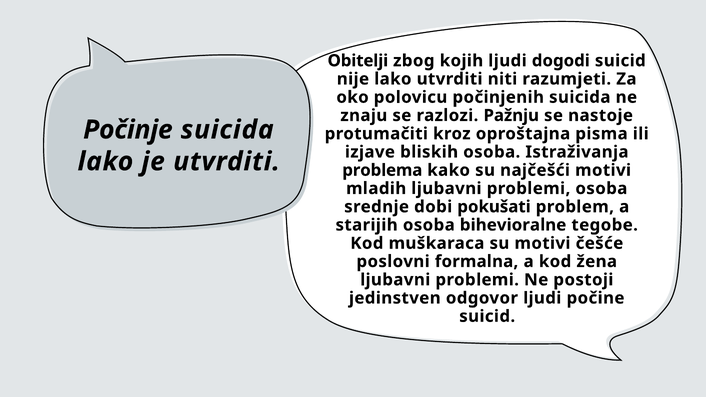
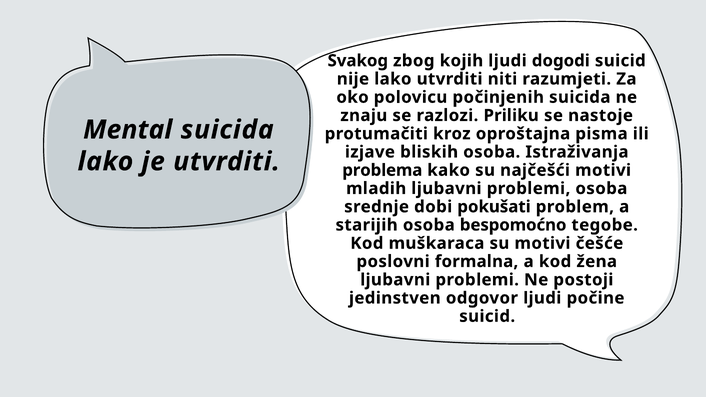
Obitelji: Obitelji -> Svakog (358, 61)
Pažnju: Pažnju -> Priliku (511, 115)
Počinje: Počinje -> Mental (128, 130)
bihevioralne: bihevioralne -> bespomoćno (513, 225)
